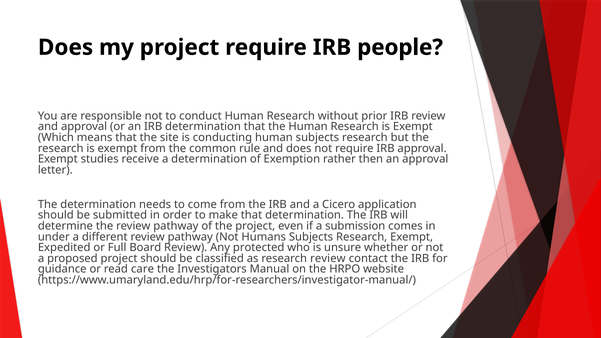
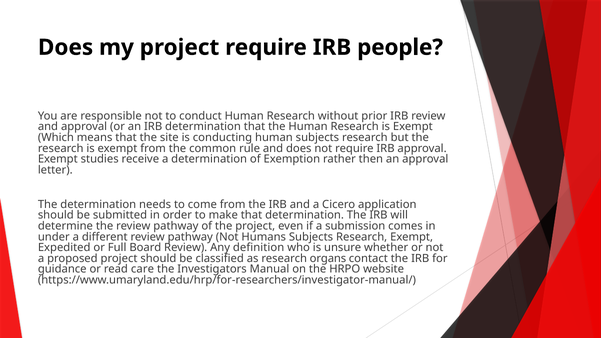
protected: protected -> definition (259, 248)
research review: review -> organs (328, 258)
